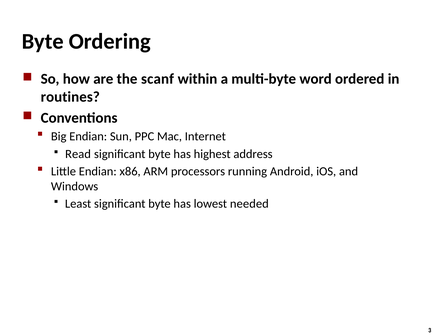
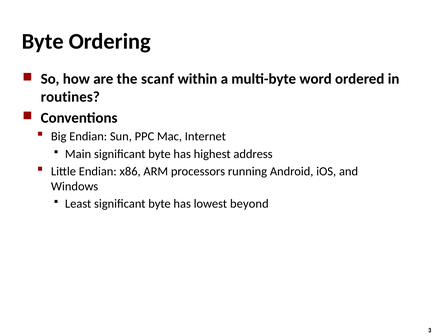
Read: Read -> Main (78, 154)
needed: needed -> beyond (249, 204)
